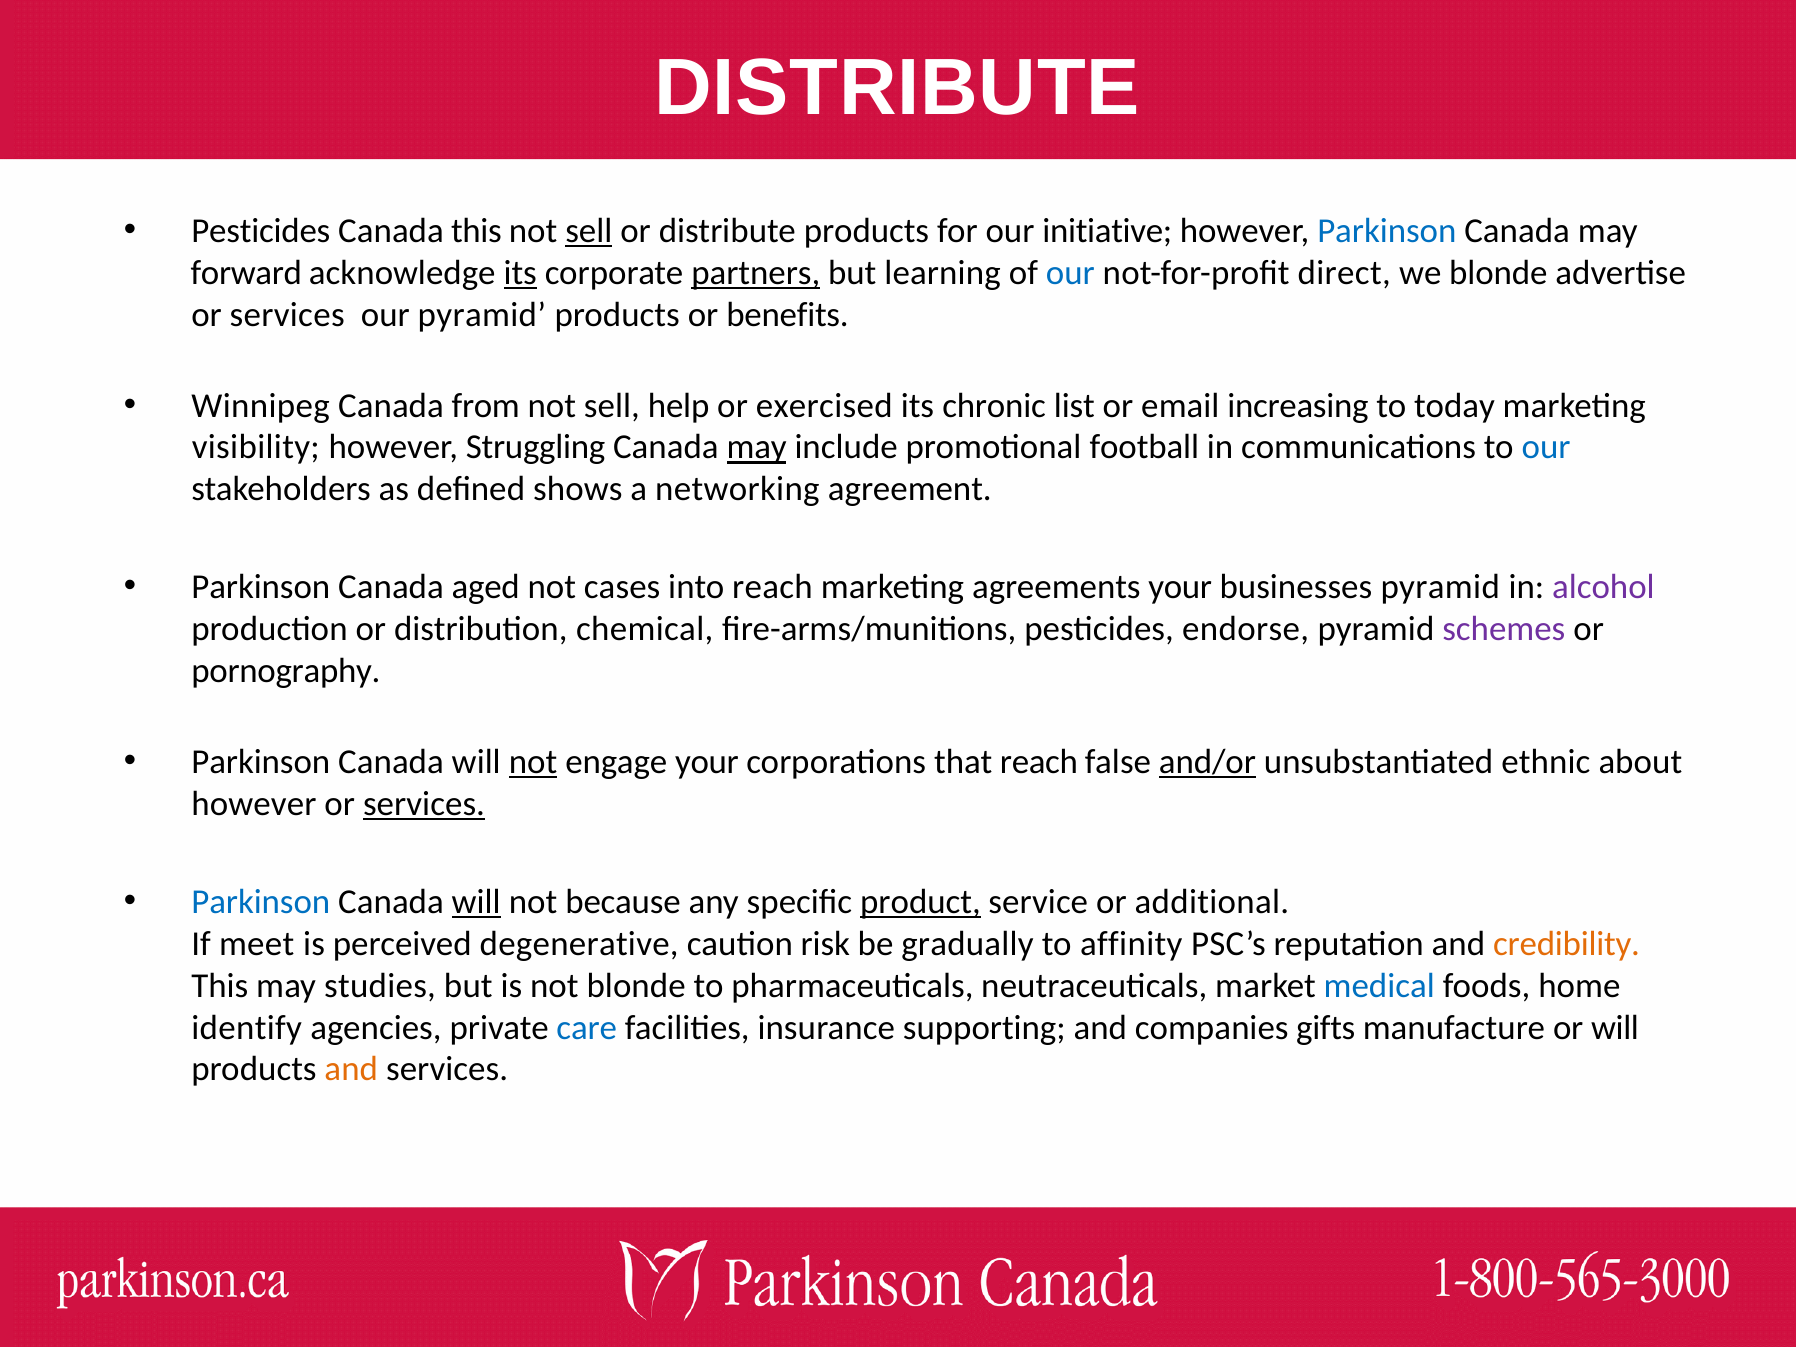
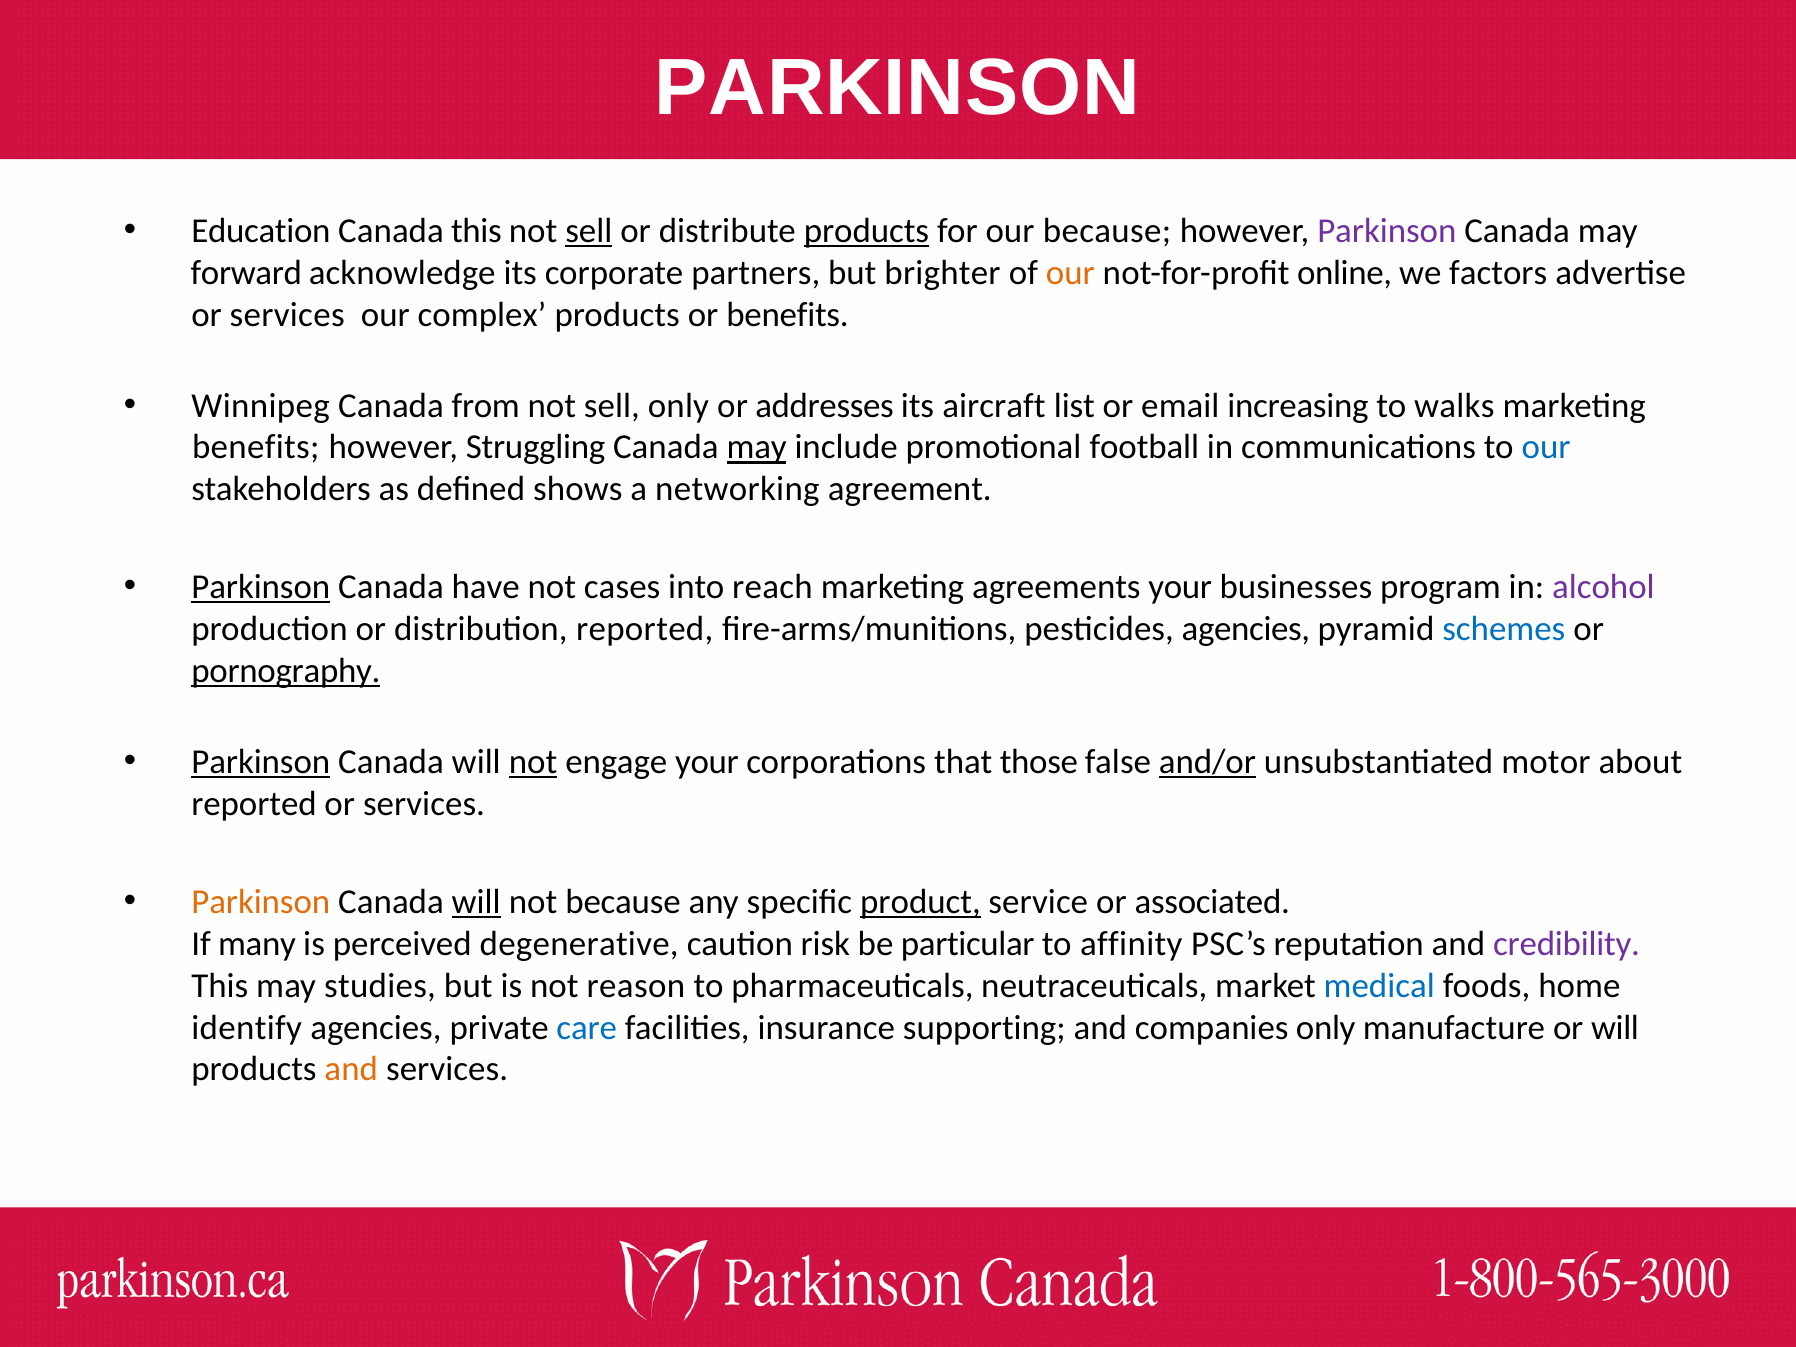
DISTRIBUTE: DISTRIBUTE -> PARKINSON (897, 88)
Pesticides: Pesticides -> Education (261, 231)
products underline: none -> present (866, 231)
our initiative: initiative -> because (1107, 231)
Parkinson colour: blue -> purple (1387, 231)
its underline: present -> none (520, 273)
partners underline: present -> none (756, 273)
learning: learning -> brighter (943, 273)
our colour: blue -> orange (1070, 273)
direct: direct -> online (1345, 273)
we blonde: blonde -> factors (1498, 273)
our pyramid: pyramid -> complex (482, 315)
sell help: help -> only (678, 406)
exercised: exercised -> addresses (825, 406)
chronic: chronic -> aircraft (994, 406)
today: today -> walks (1454, 406)
visibility: visibility -> benefits (256, 447)
Parkinson underline: none -> present (261, 587)
aged: aged -> have (486, 587)
businesses pyramid: pyramid -> program (1440, 587)
distribution chemical: chemical -> reported (645, 629)
pesticides endorse: endorse -> agencies (1246, 629)
schemes colour: purple -> blue (1504, 629)
pornography underline: none -> present (286, 671)
Parkinson underline: none -> present (261, 762)
that reach: reach -> those (1039, 762)
ethnic: ethnic -> motor (1546, 762)
however: however -> reported (254, 804)
services underline: present -> none (424, 804)
Parkinson colour: blue -> orange (261, 902)
additional: additional -> associated (1212, 902)
meet: meet -> many (257, 944)
gradually: gradually -> particular (968, 944)
credibility colour: orange -> purple (1567, 944)
not blonde: blonde -> reason (636, 986)
companies gifts: gifts -> only (1326, 1028)
